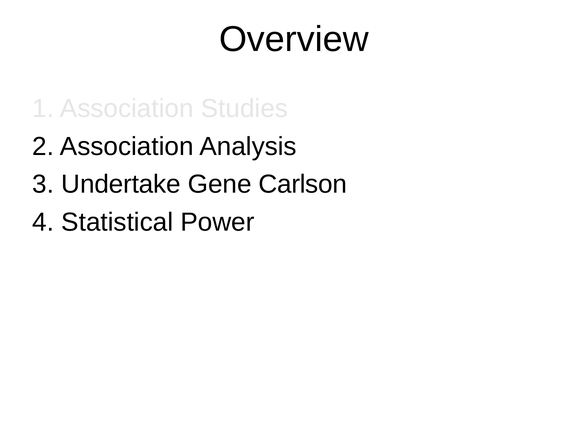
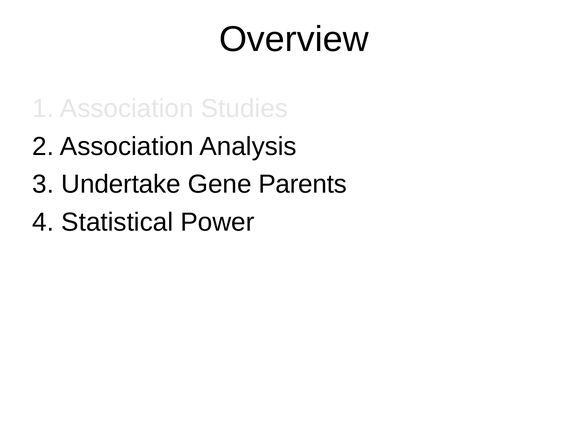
Carlson: Carlson -> Parents (303, 184)
